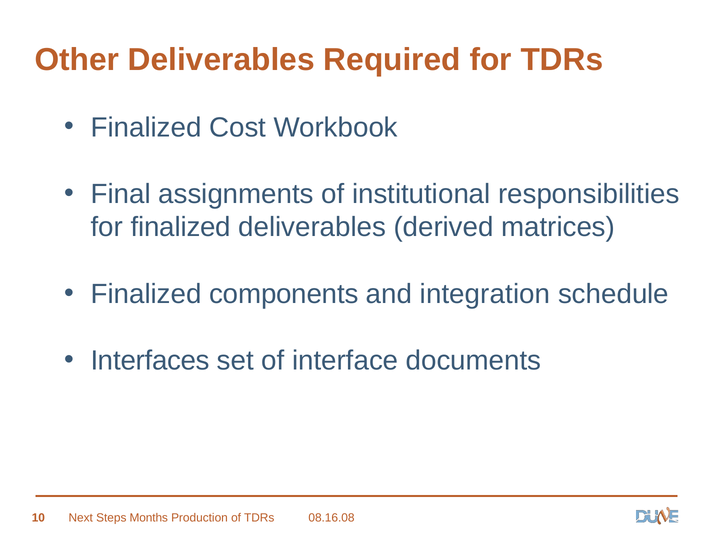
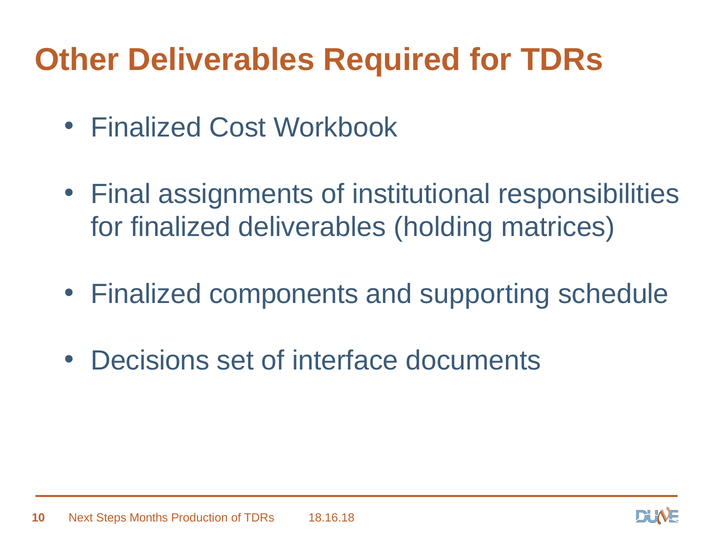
derived: derived -> holding (444, 227)
integration: integration -> supporting (485, 294)
Interfaces: Interfaces -> Decisions (150, 360)
08.16.08: 08.16.08 -> 18.16.18 (331, 518)
